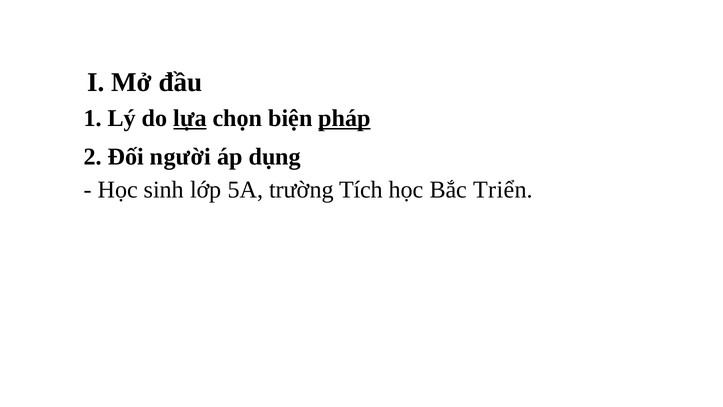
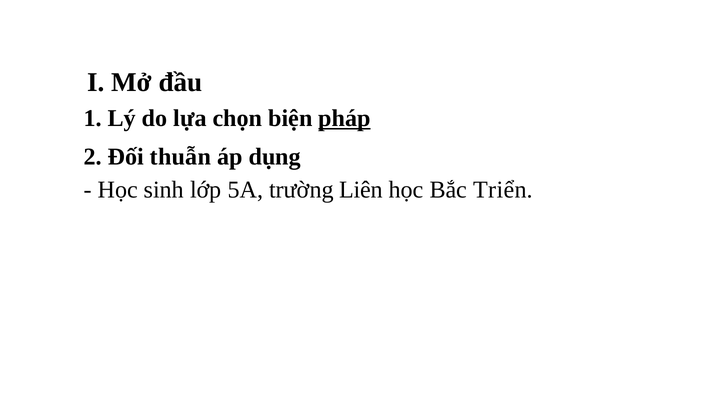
lựa underline: present -> none (190, 118)
người: người -> thuẫn (180, 157)
Tích: Tích -> Liên (361, 190)
